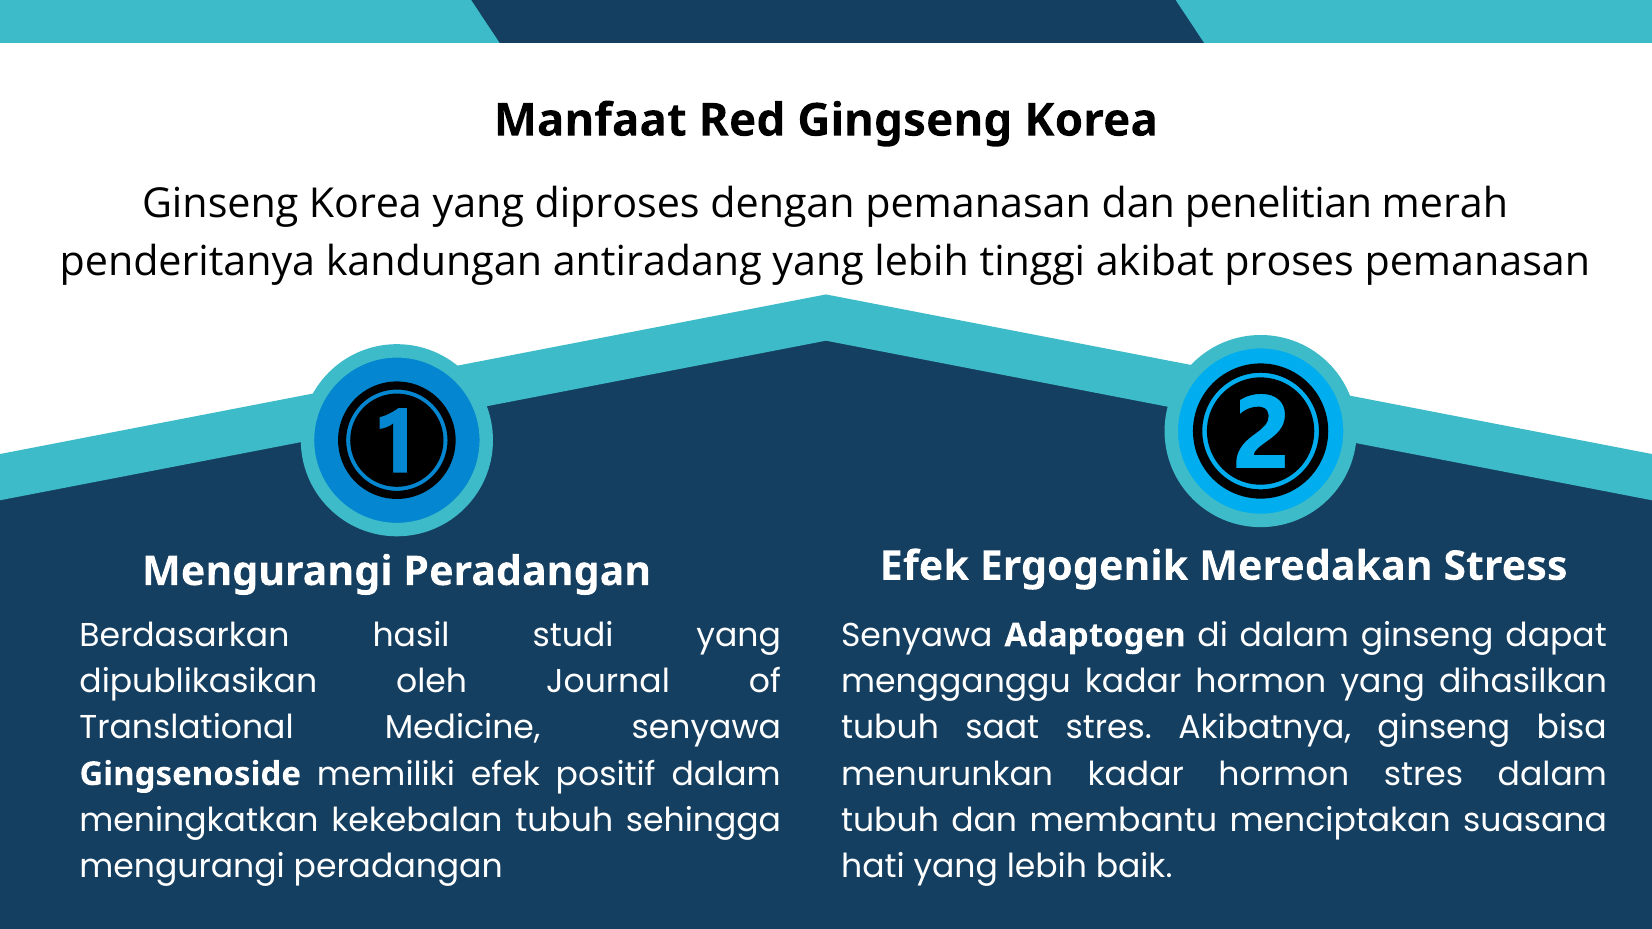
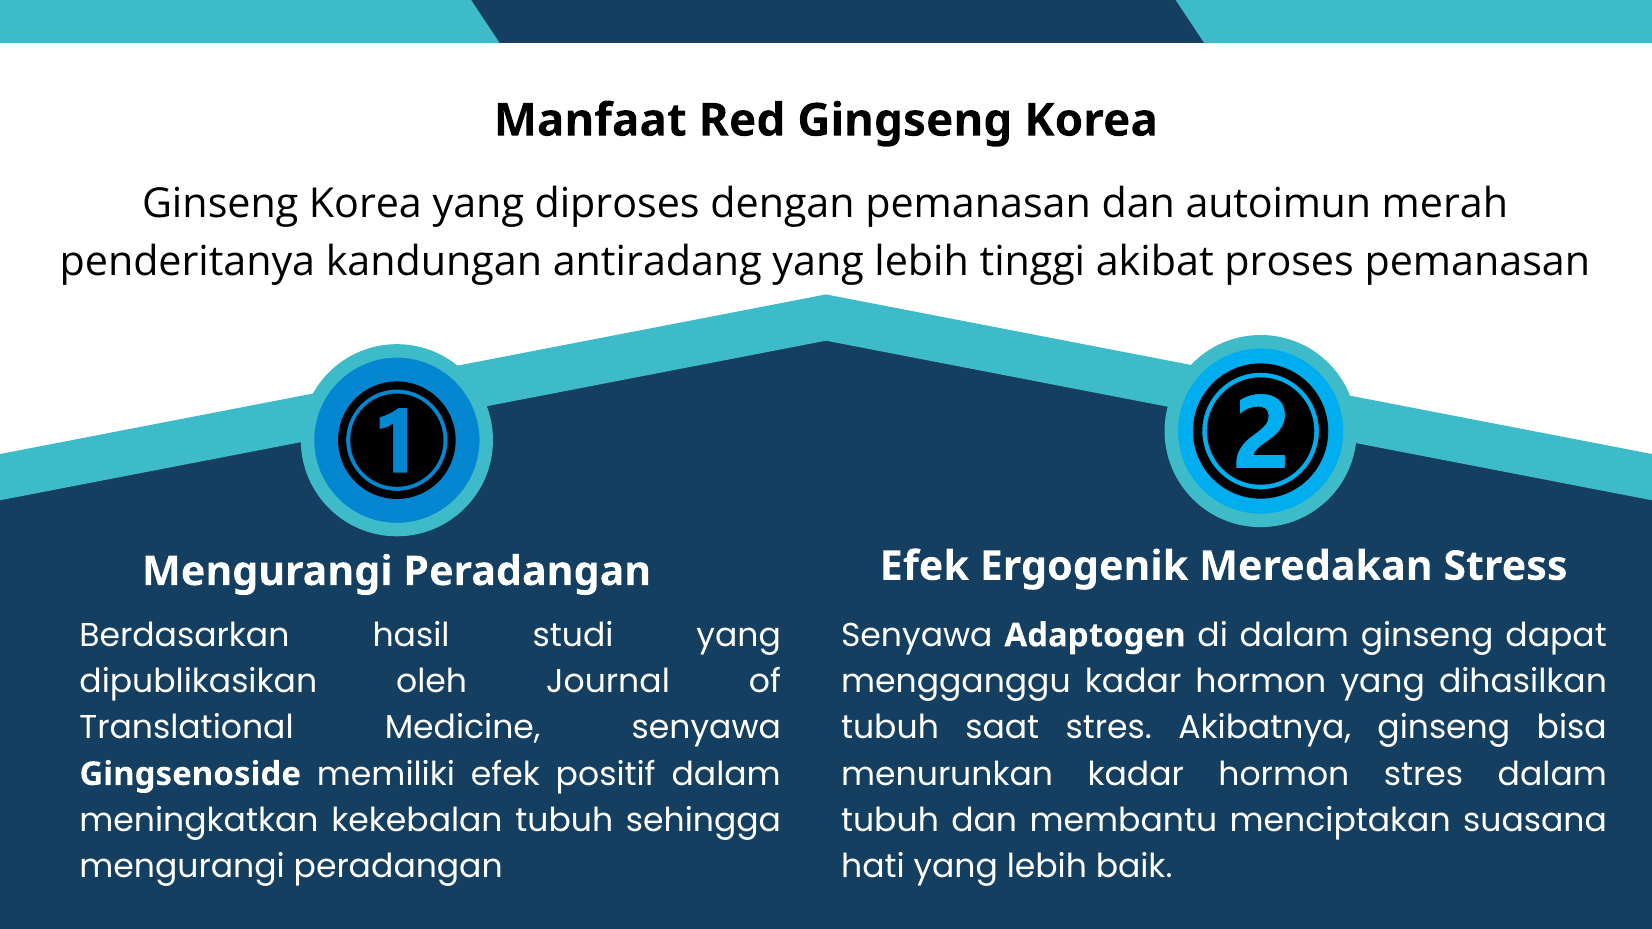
penelitian: penelitian -> autoimun (1278, 204)
